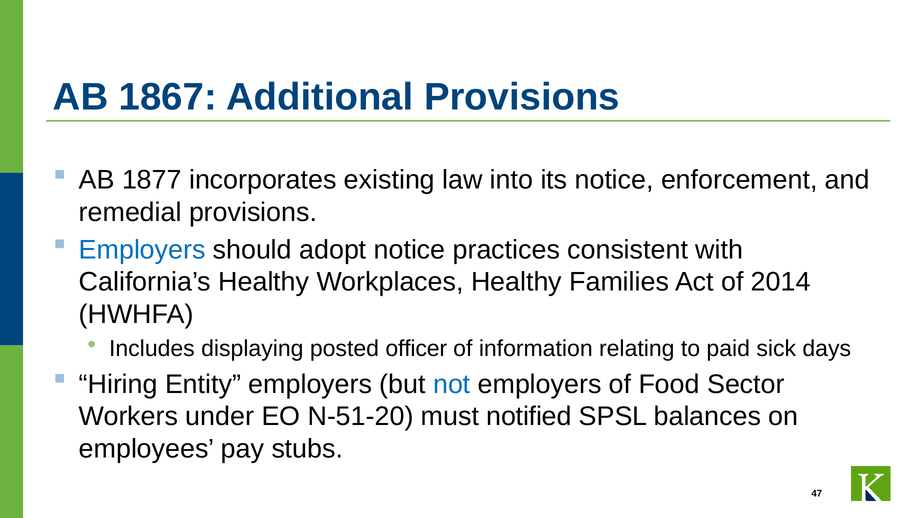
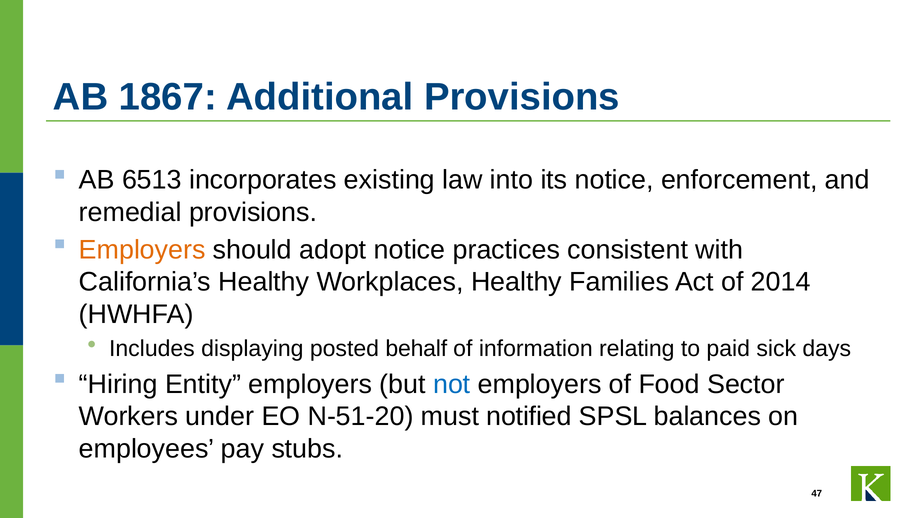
1877: 1877 -> 6513 (152, 180)
Employers colour: blue -> orange (142, 250)
officer: officer -> behalf (416, 349)
